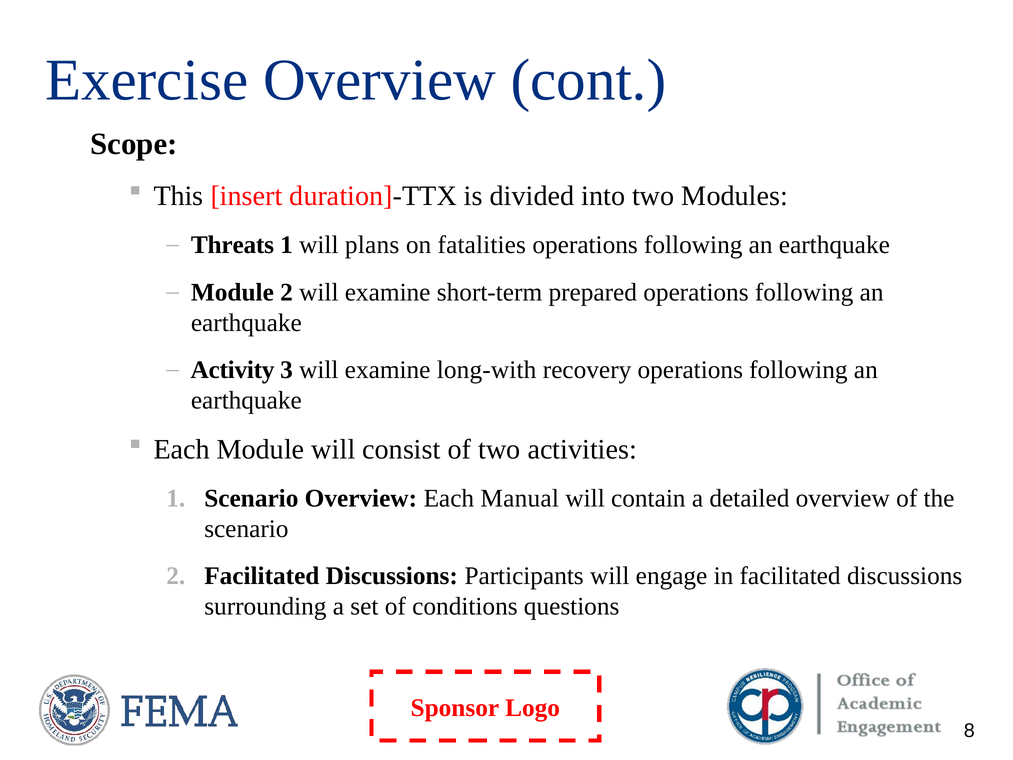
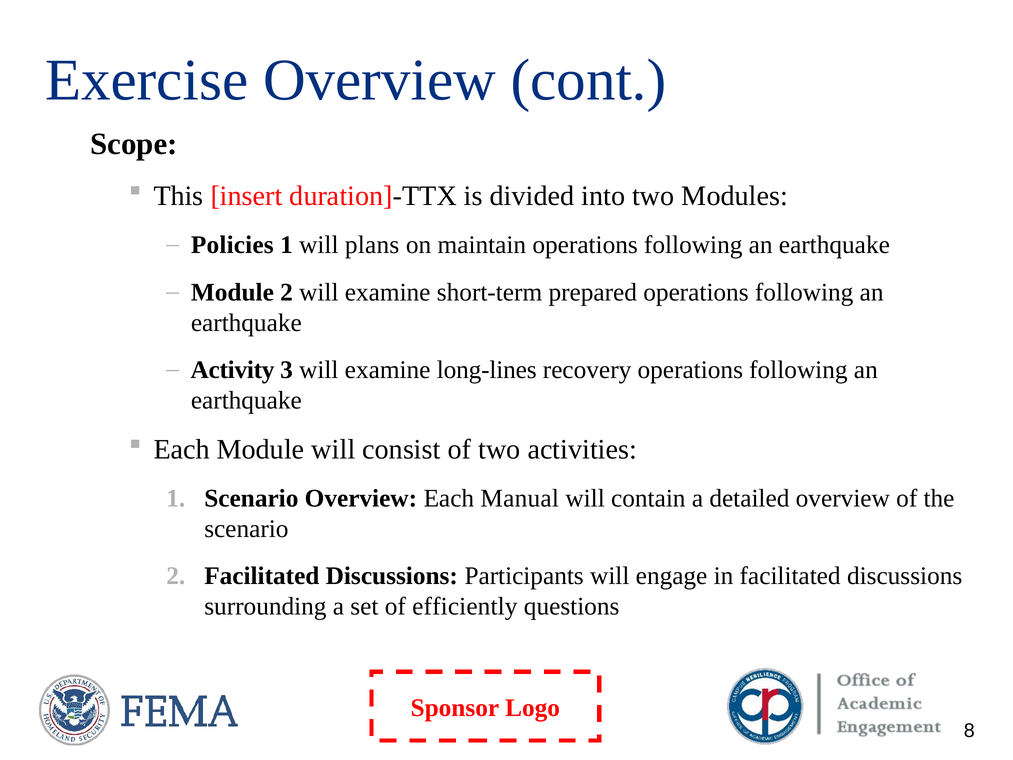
Threats: Threats -> Policies (232, 245)
fatalities: fatalities -> maintain (482, 245)
long-with: long-with -> long-lines (487, 370)
conditions: conditions -> efficiently (465, 606)
